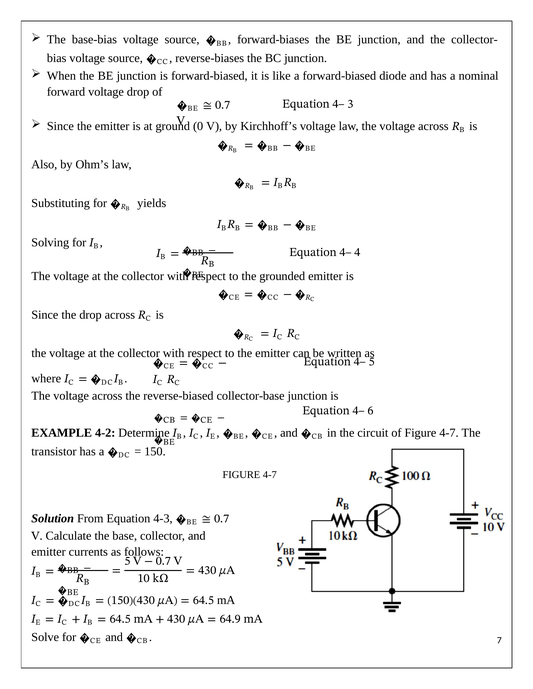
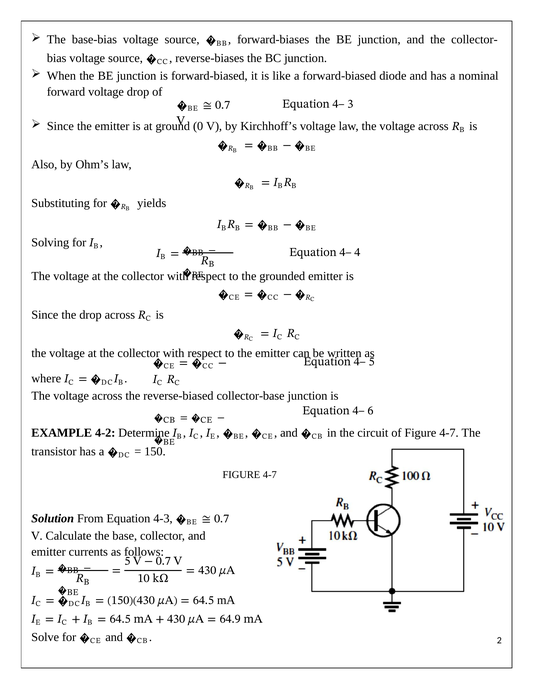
7: 7 -> 2 (499, 641)
